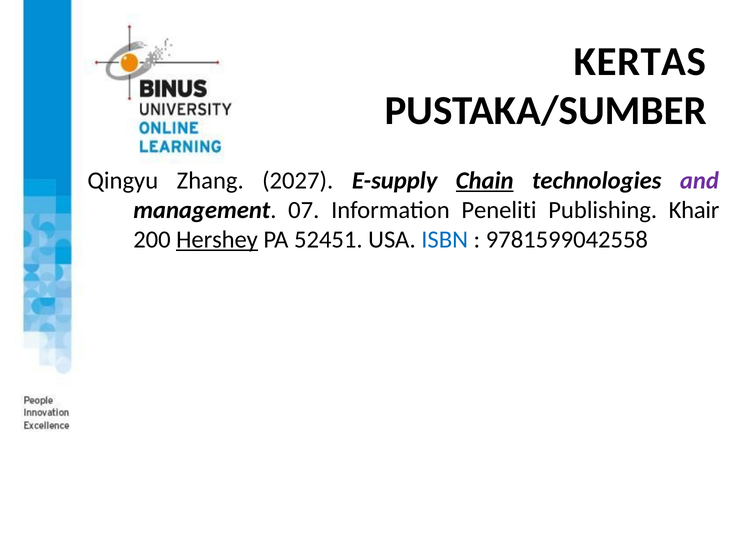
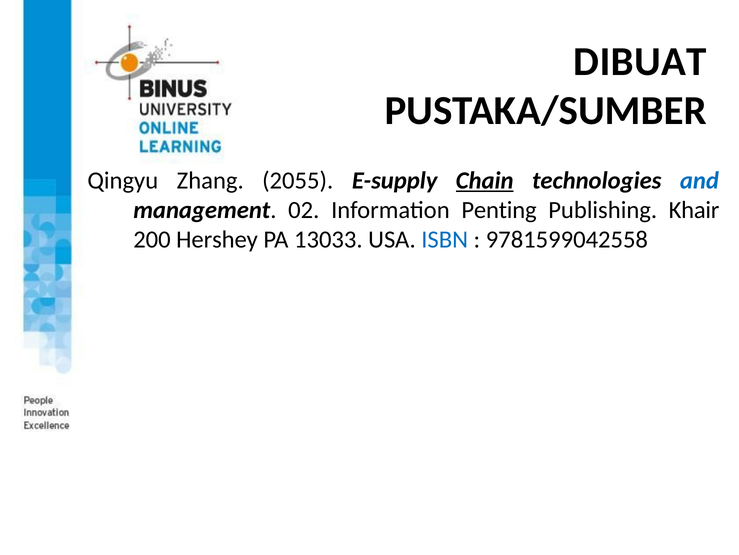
KERTAS: KERTAS -> DIBUAT (640, 61)
2027: 2027 -> 2055 (298, 180)
and colour: purple -> blue (699, 180)
07: 07 -> 02 (304, 210)
Peneliti: Peneliti -> Penting (499, 210)
Hershey underline: present -> none (217, 239)
52451: 52451 -> 13033 (328, 239)
